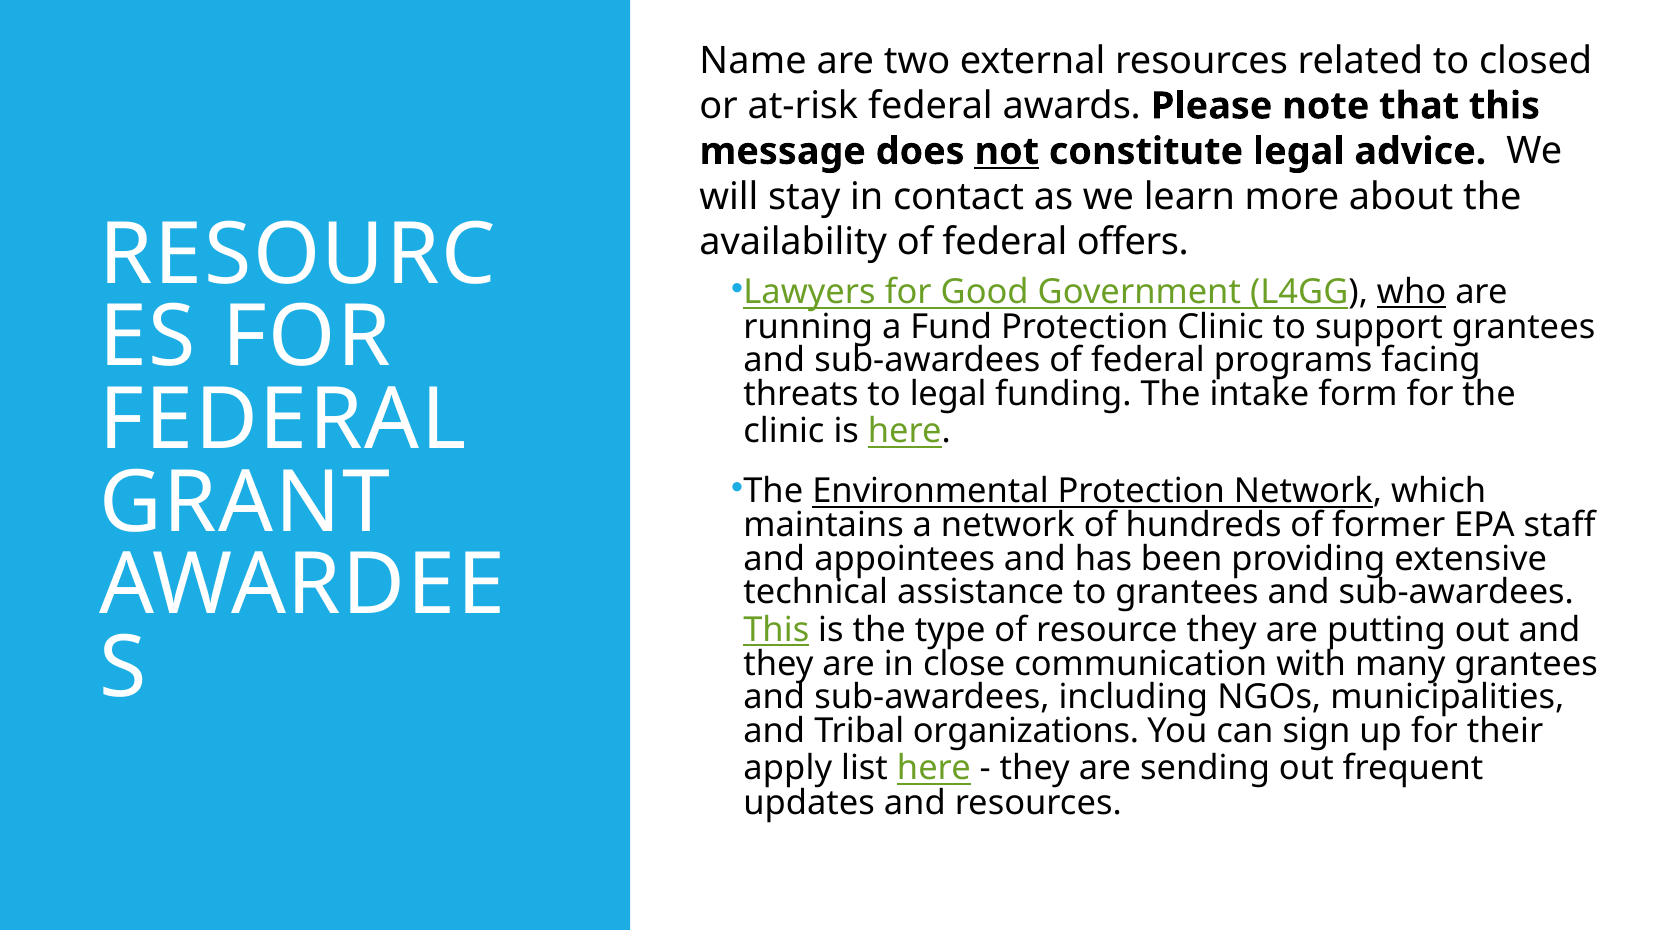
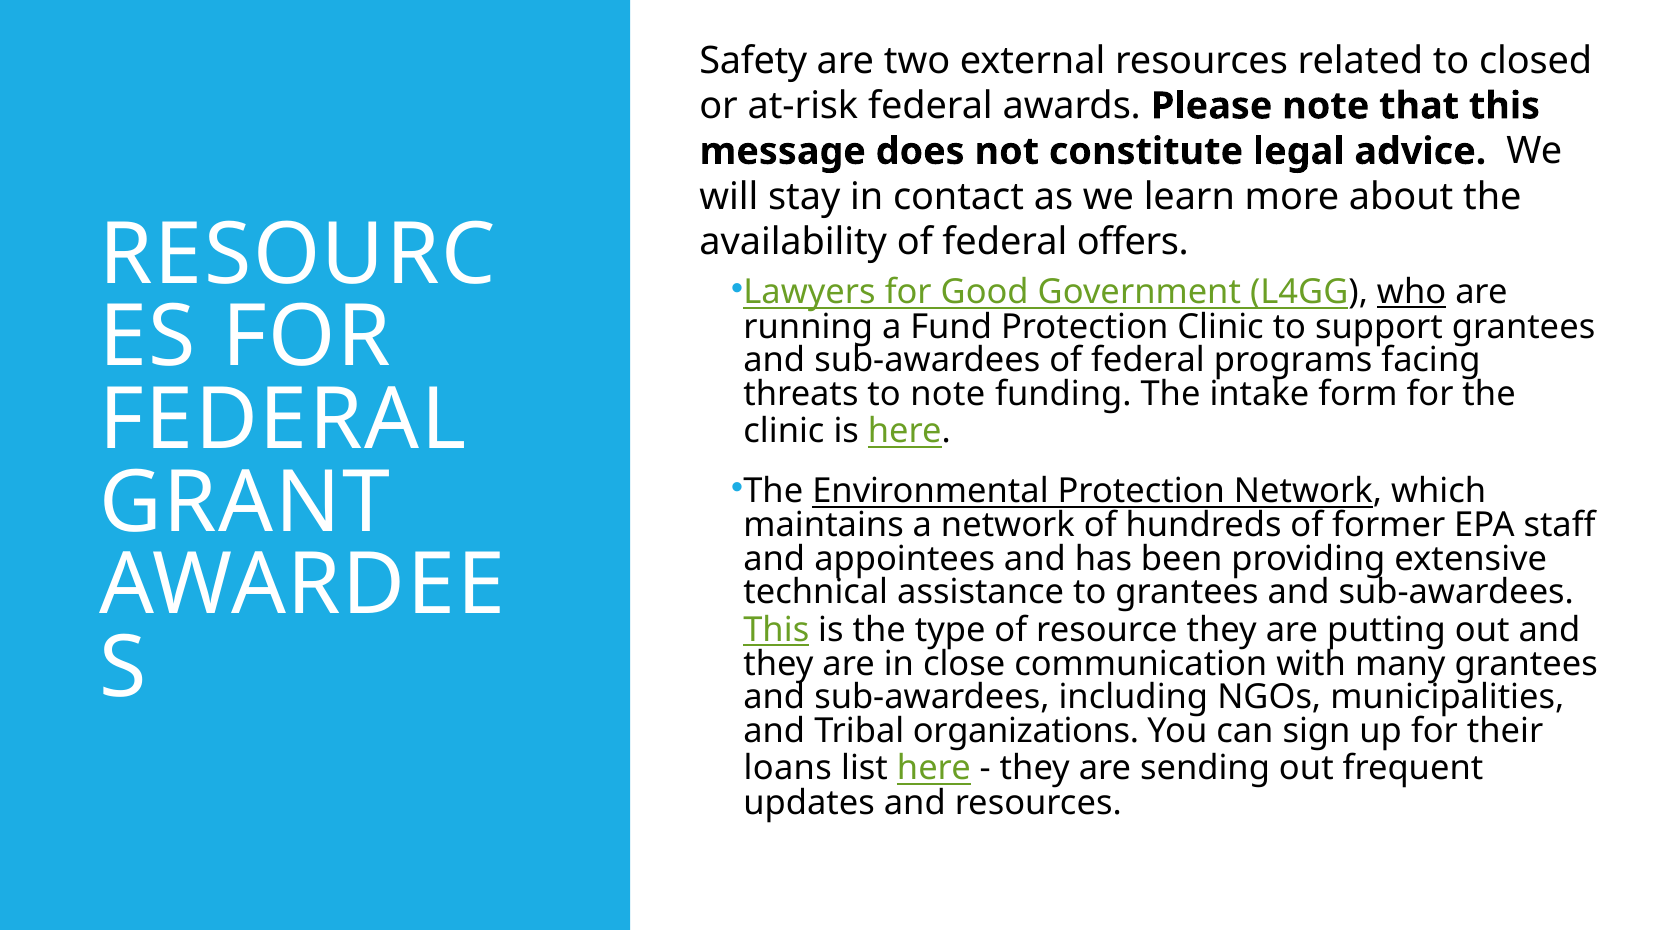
Name: Name -> Safety (753, 61)
not underline: present -> none (1007, 151)
to legal: legal -> note (948, 394)
apply: apply -> loans (788, 768)
